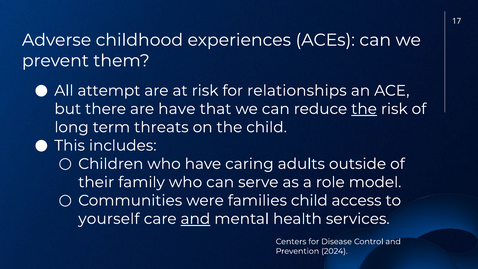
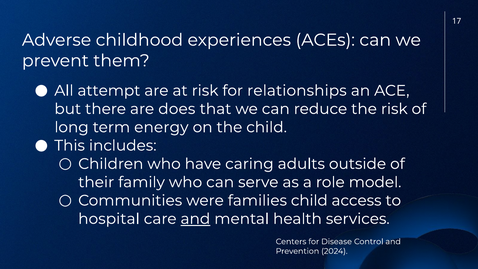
are have: have -> does (177, 109)
the underline: present -> none (364, 109)
threats: threats -> energy (161, 127)
yourself: yourself -> hospital (109, 219)
